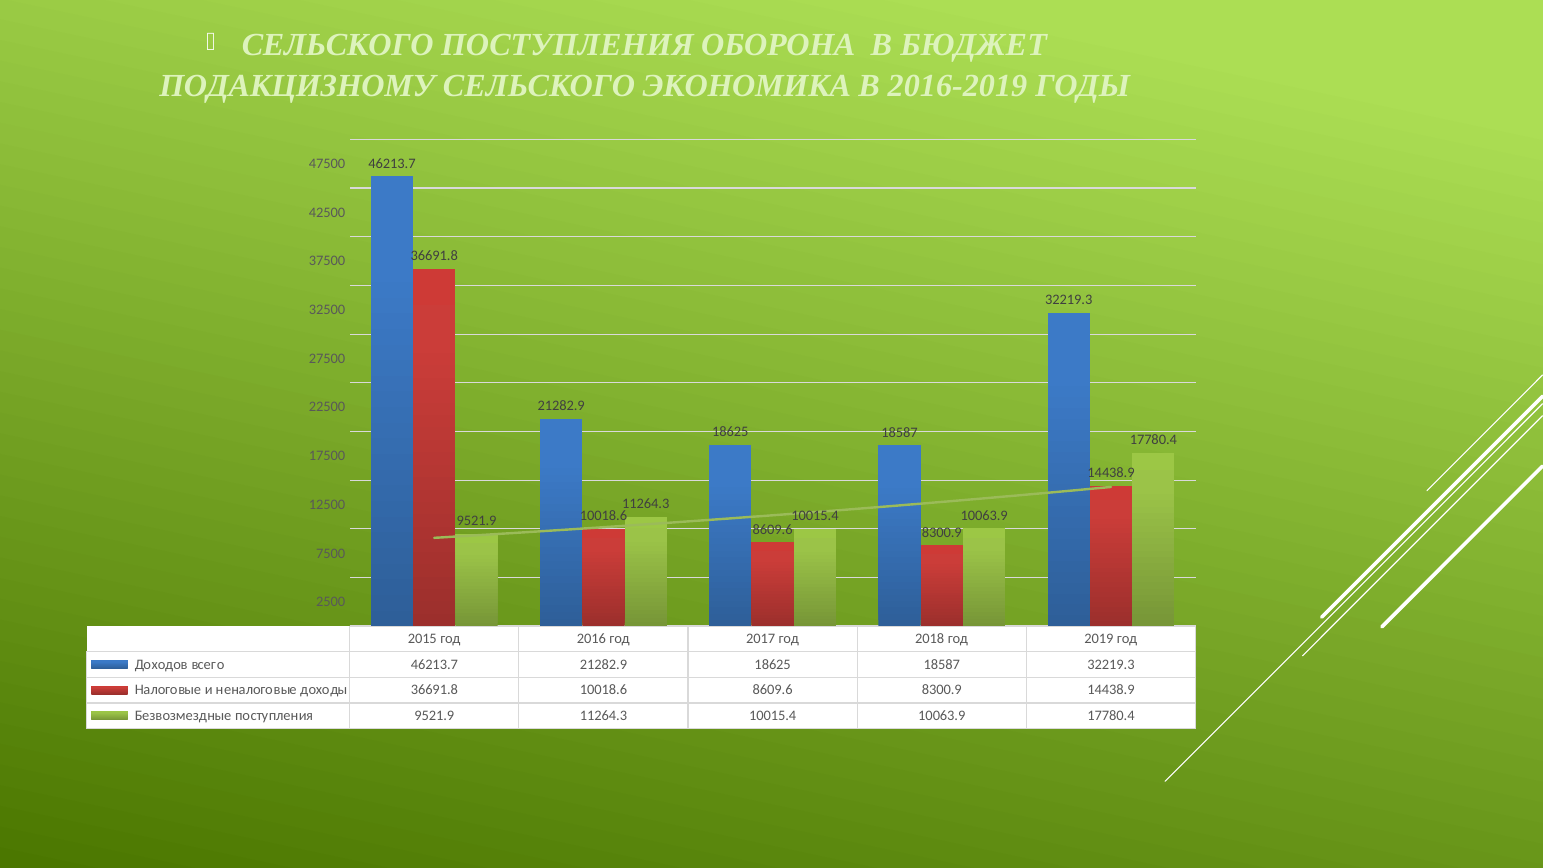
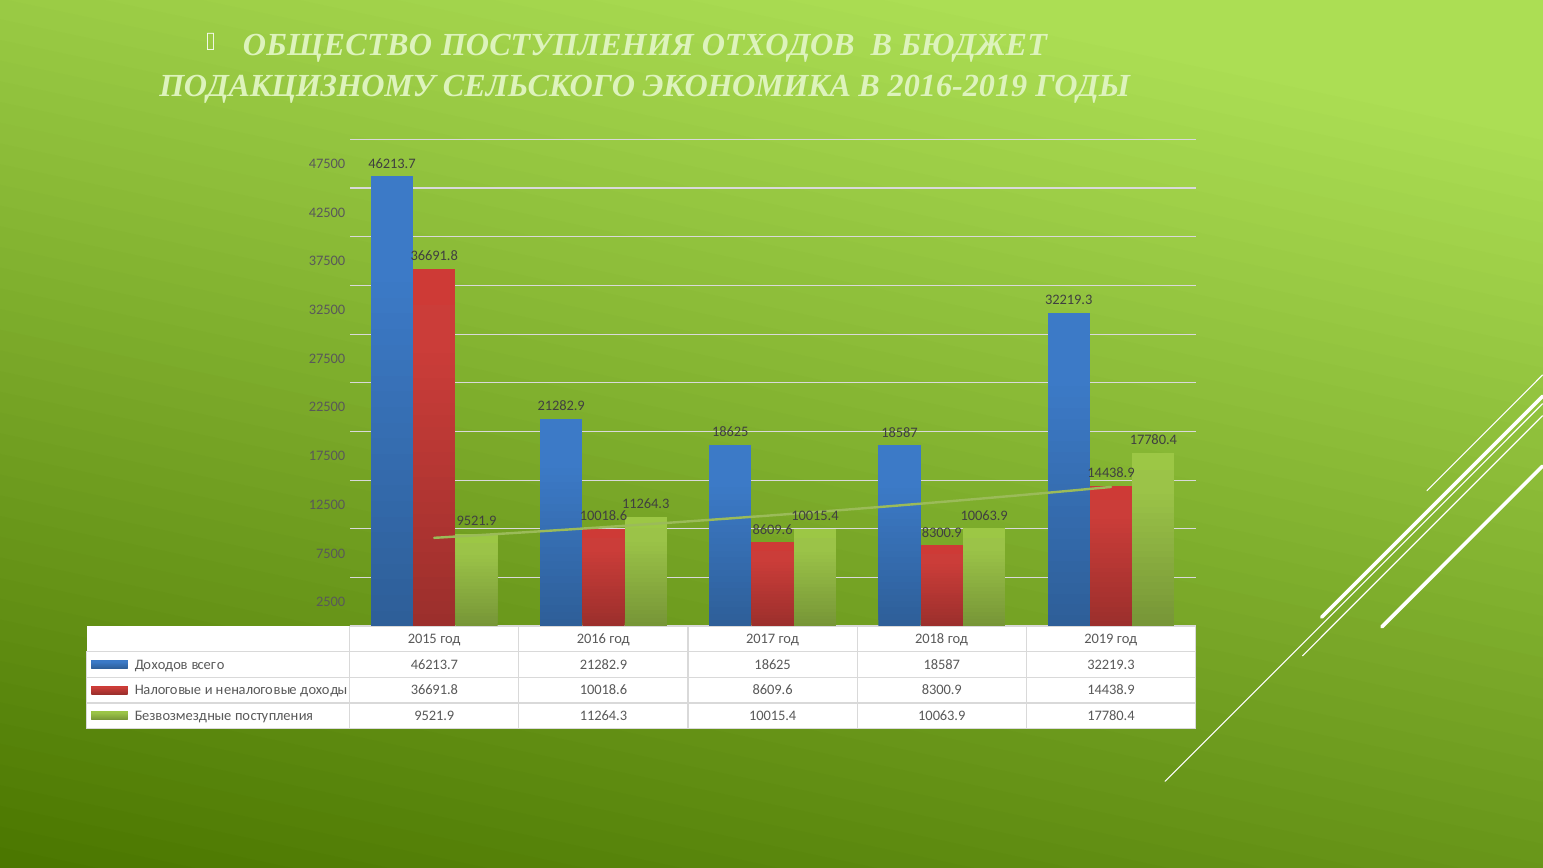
СЕЛЬСКОГО: СЕЛЬСКОГО -> ОБЩЕСТВО (337, 45)
ОБОРОНА: ОБОРОНА -> ОТХОДОВ (778, 45)
